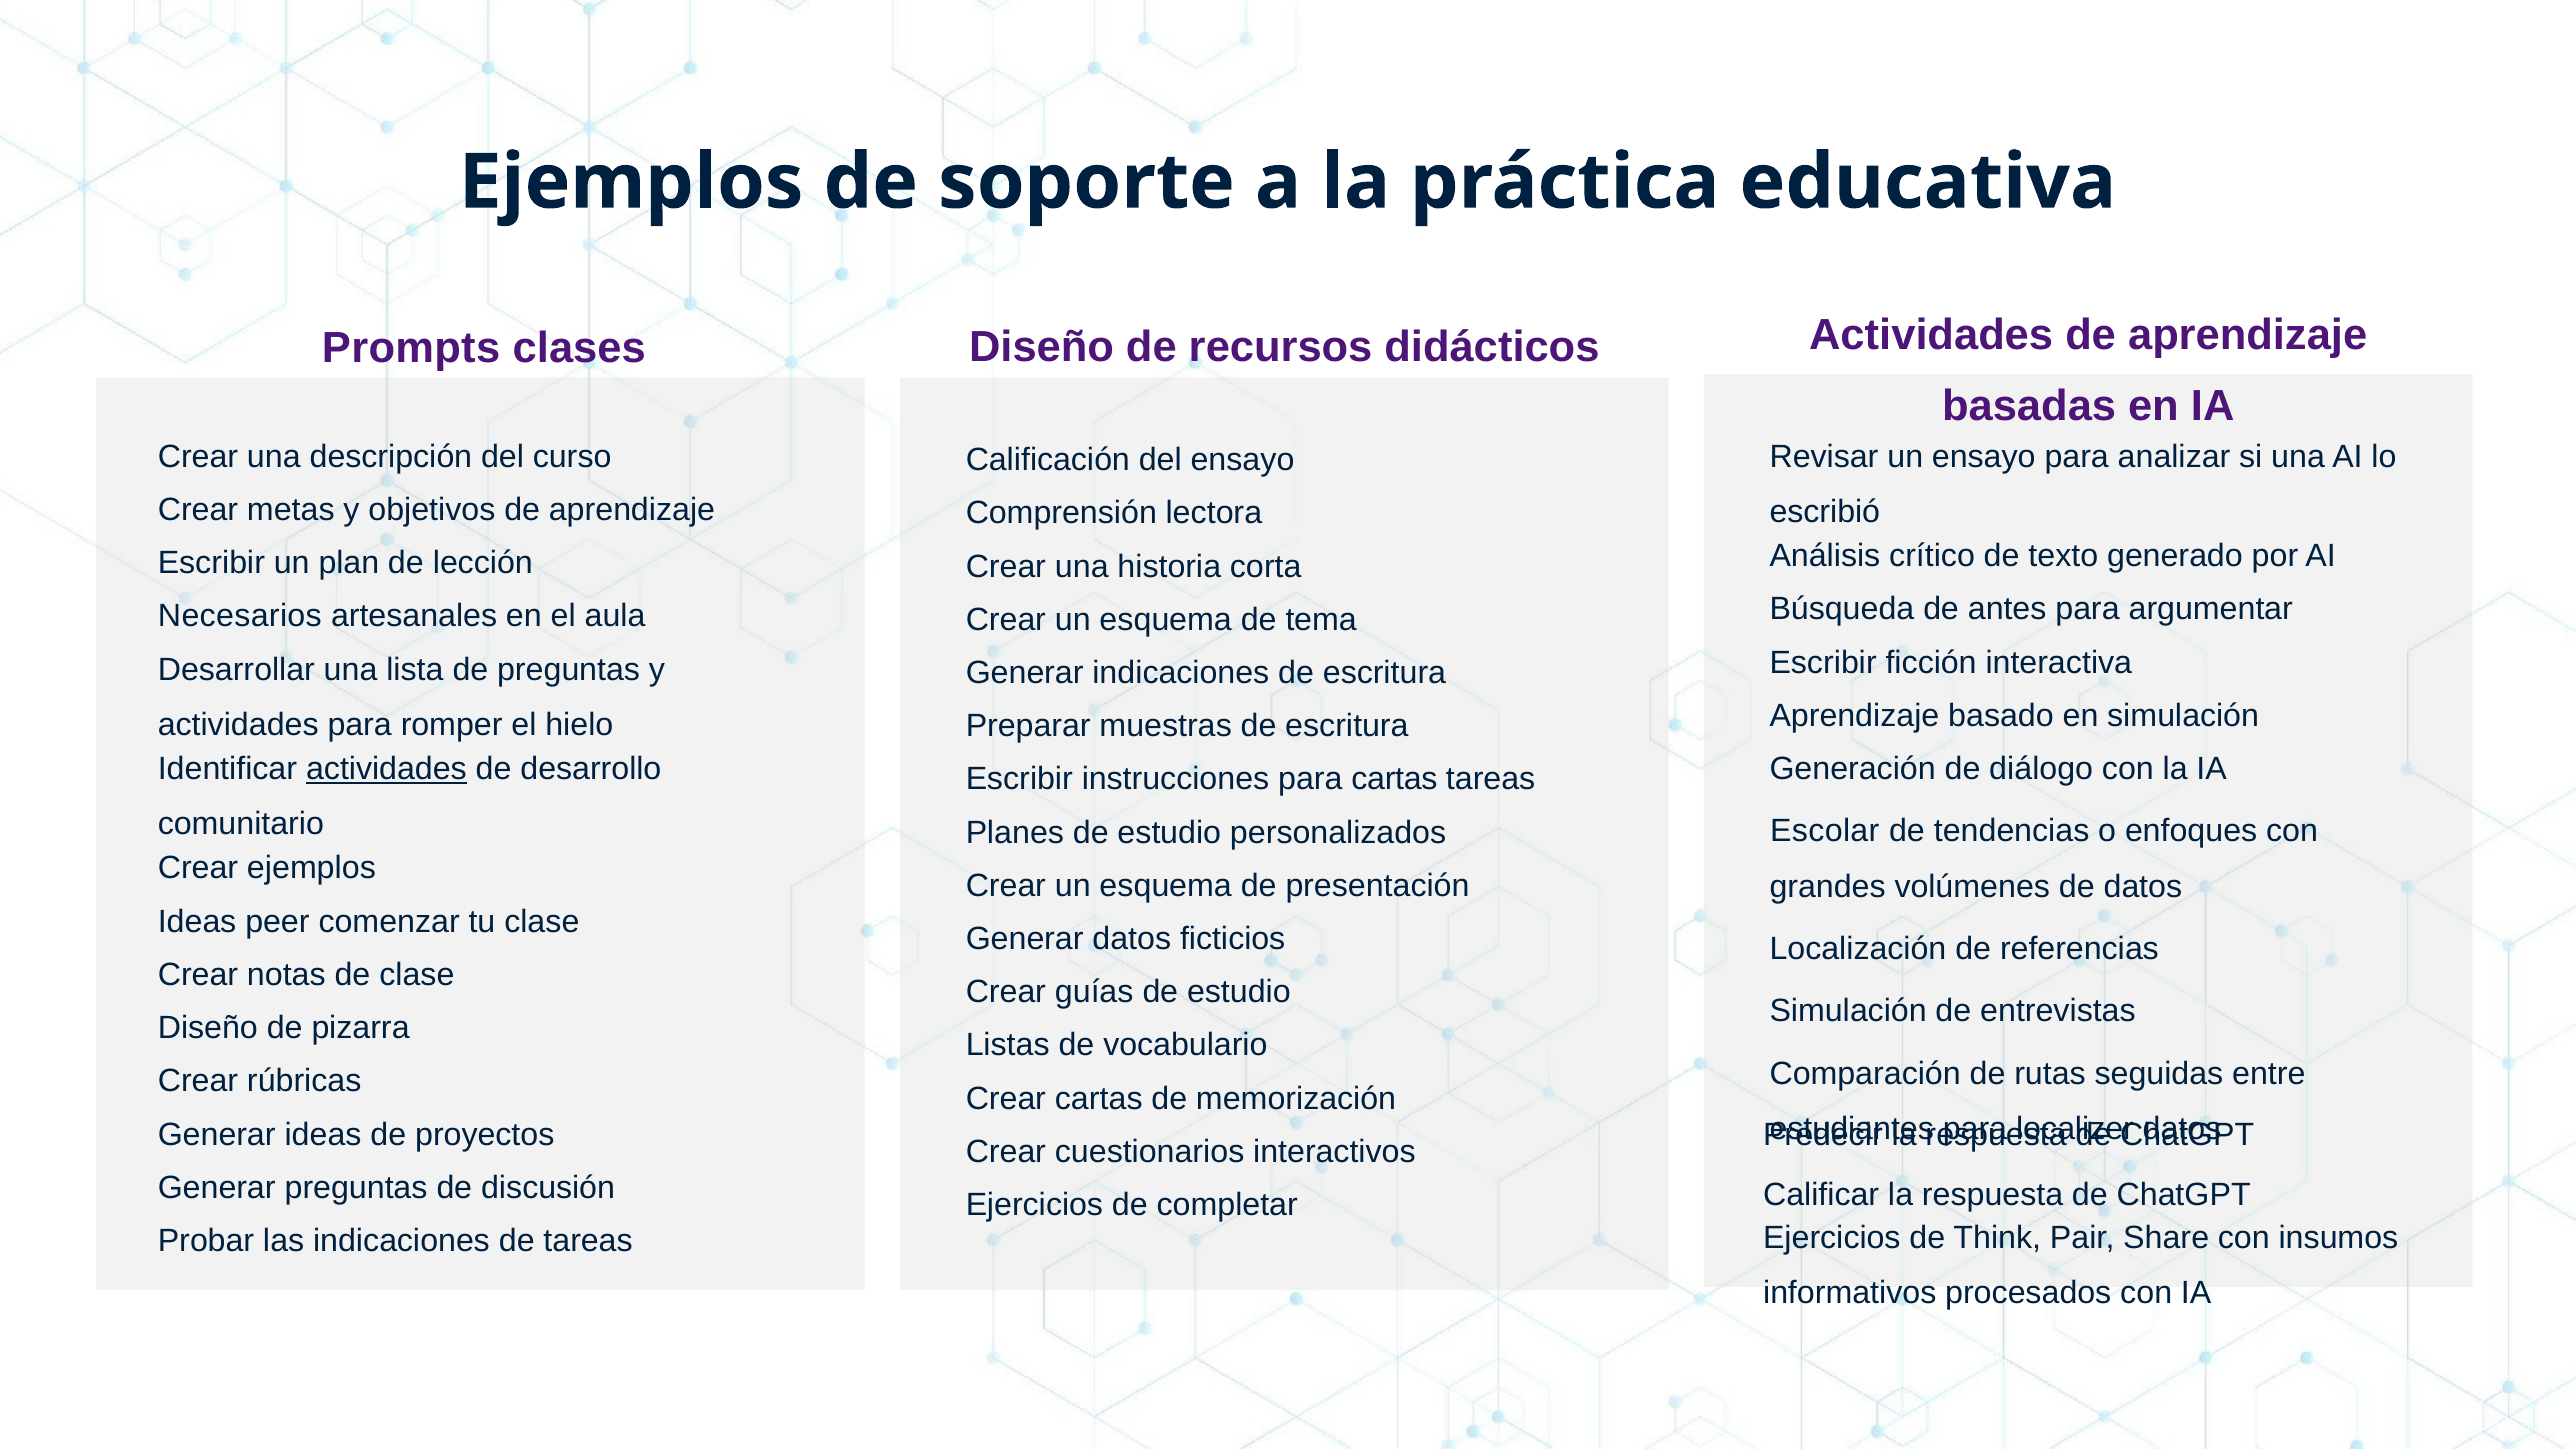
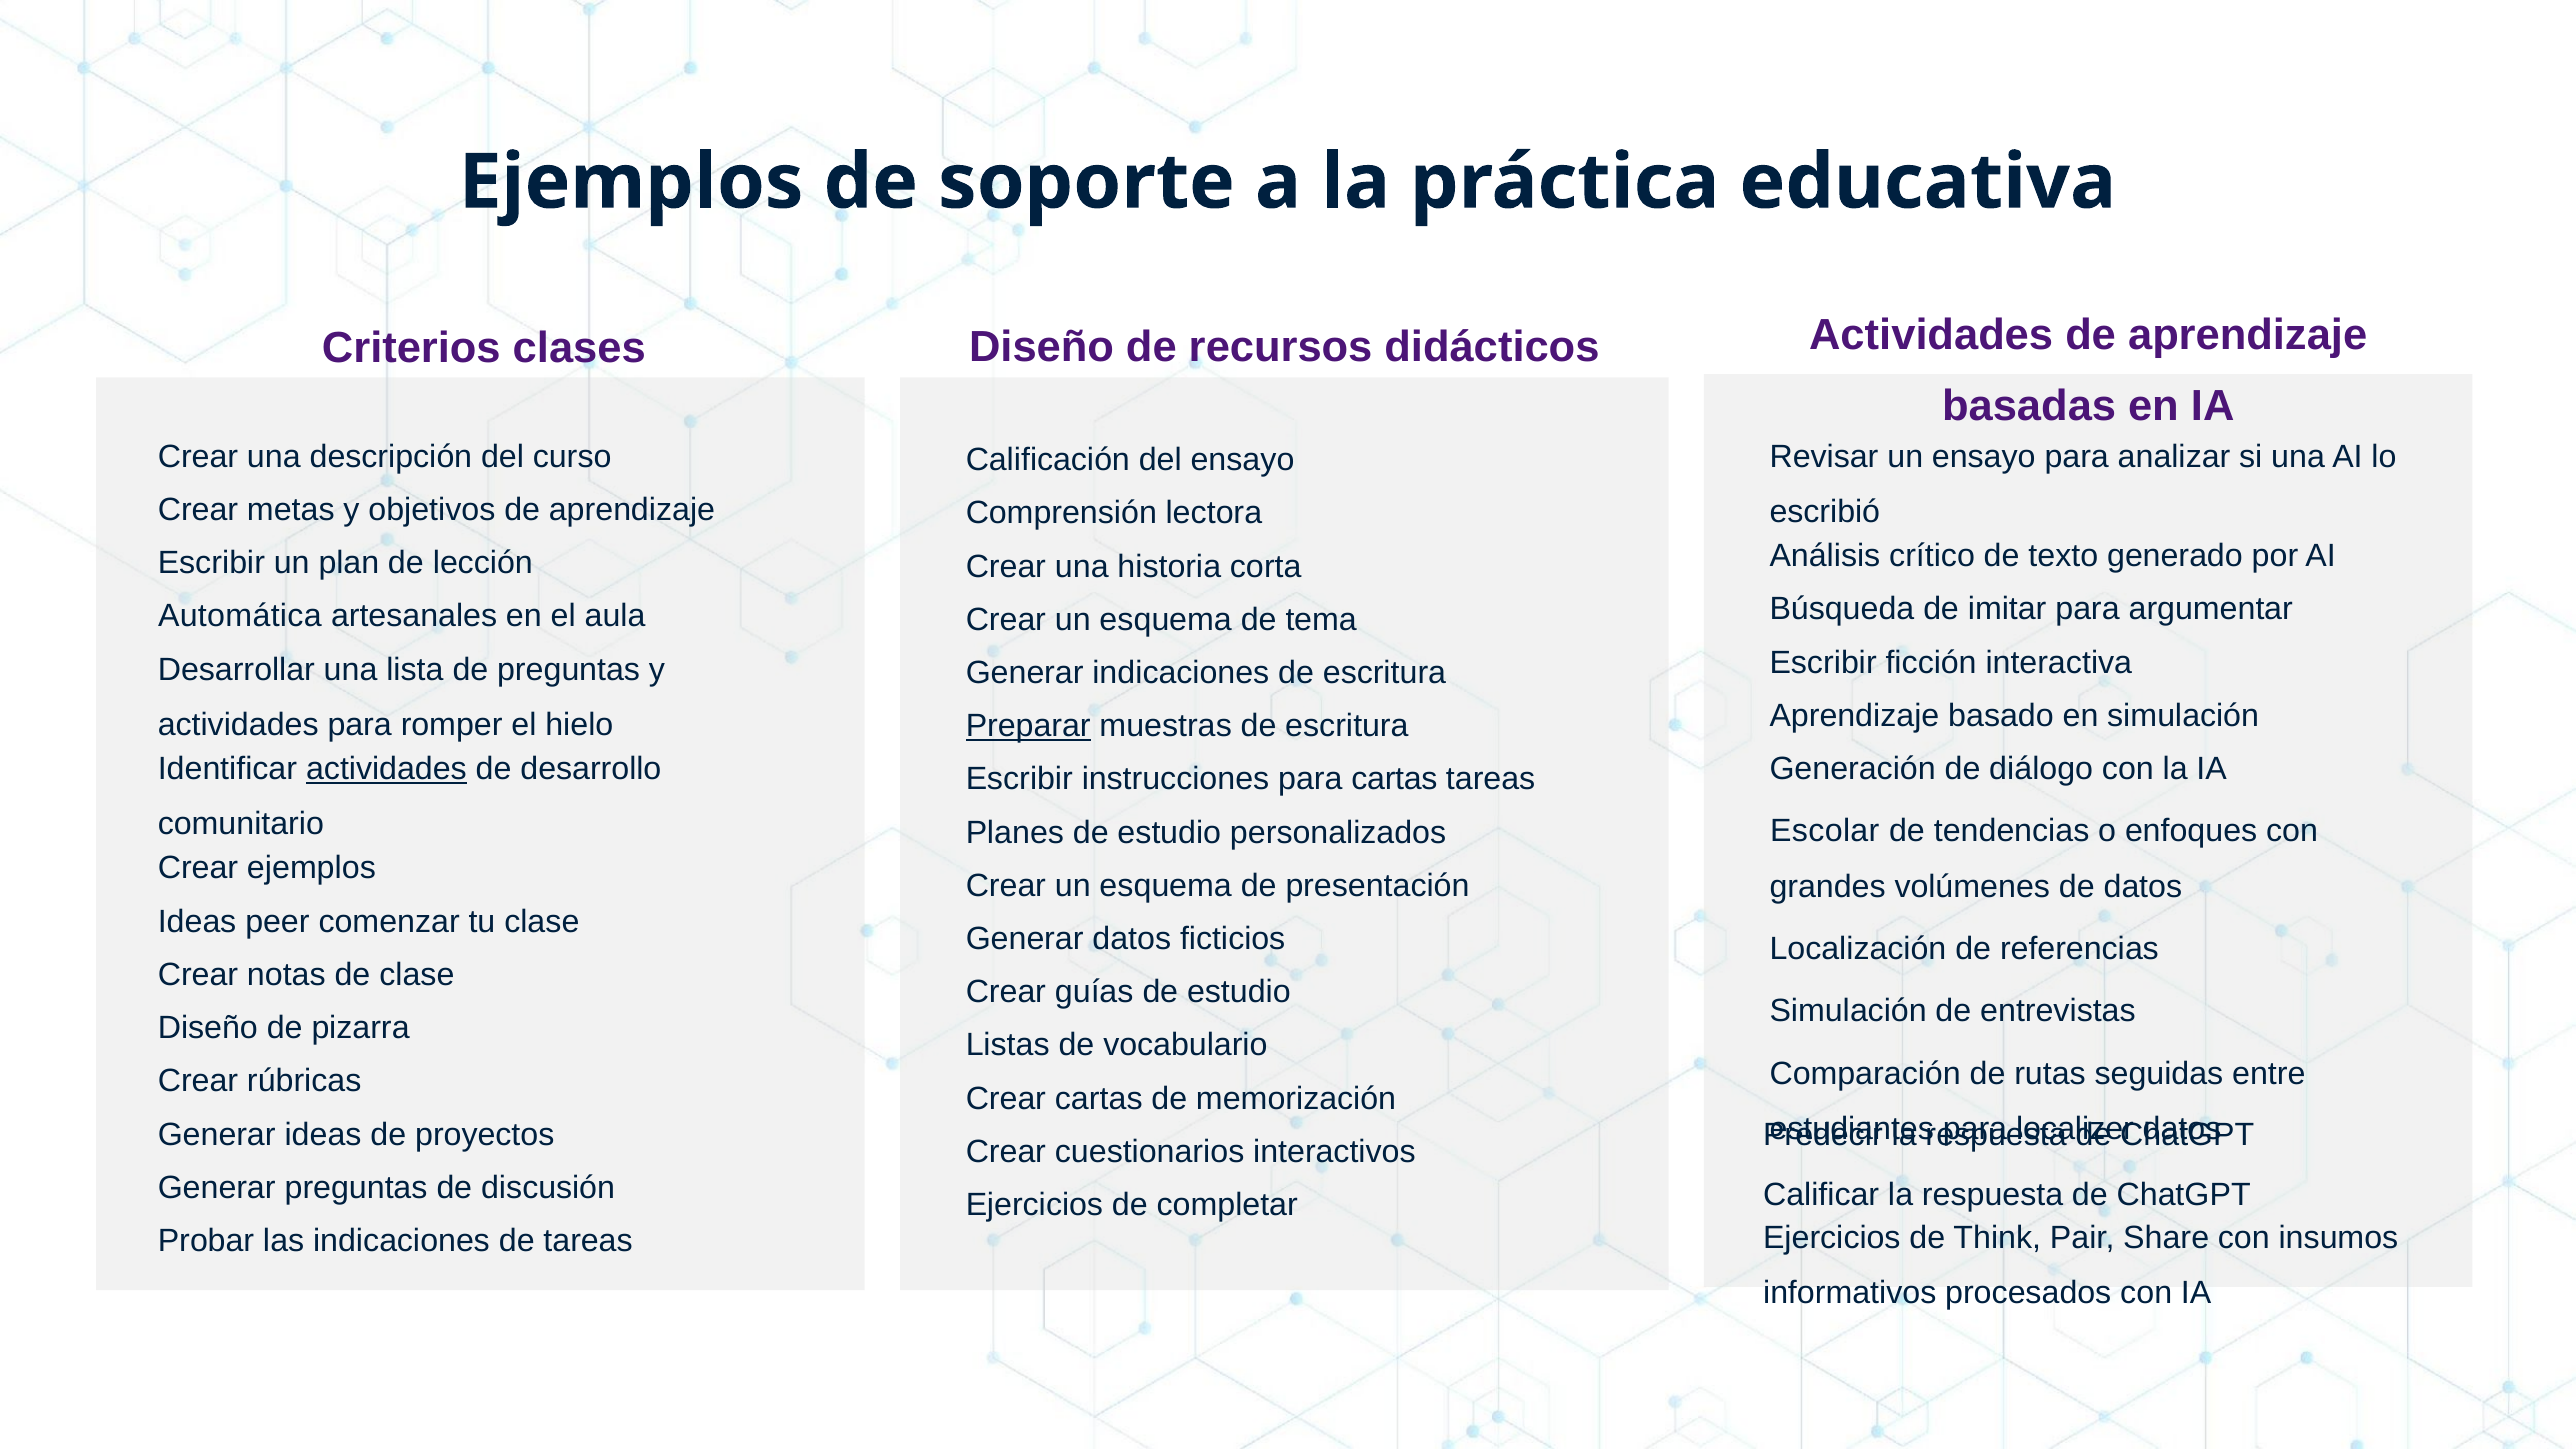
Prompts: Prompts -> Criterios (411, 348)
antes: antes -> imitar (2007, 609)
Necesarios: Necesarios -> Automática (240, 616)
Preparar underline: none -> present (1028, 726)
